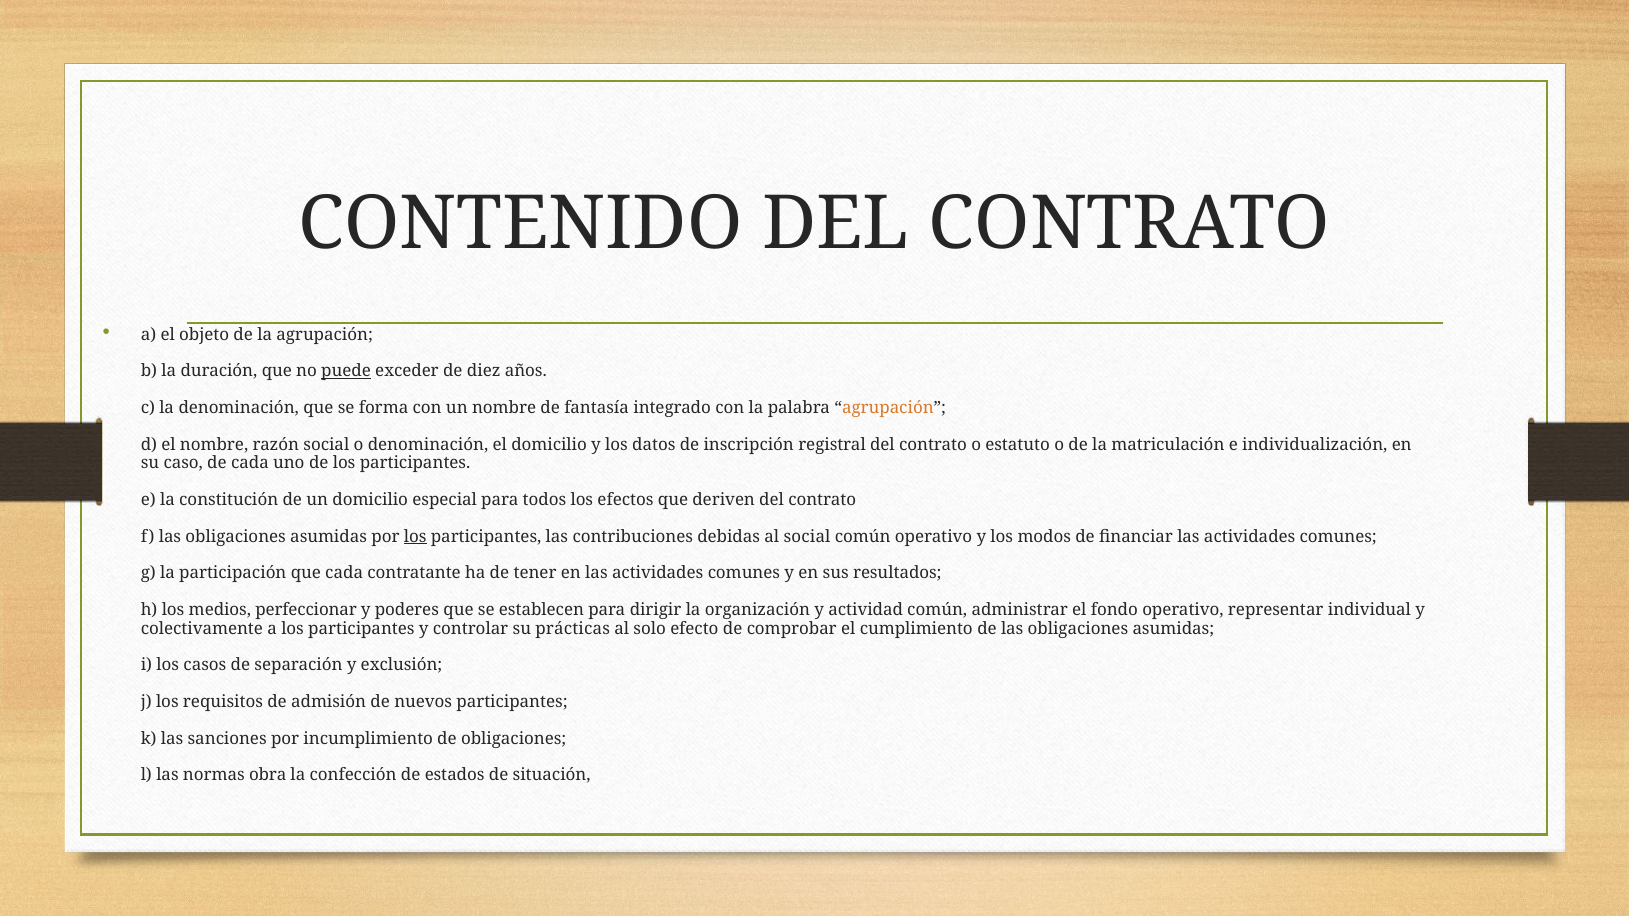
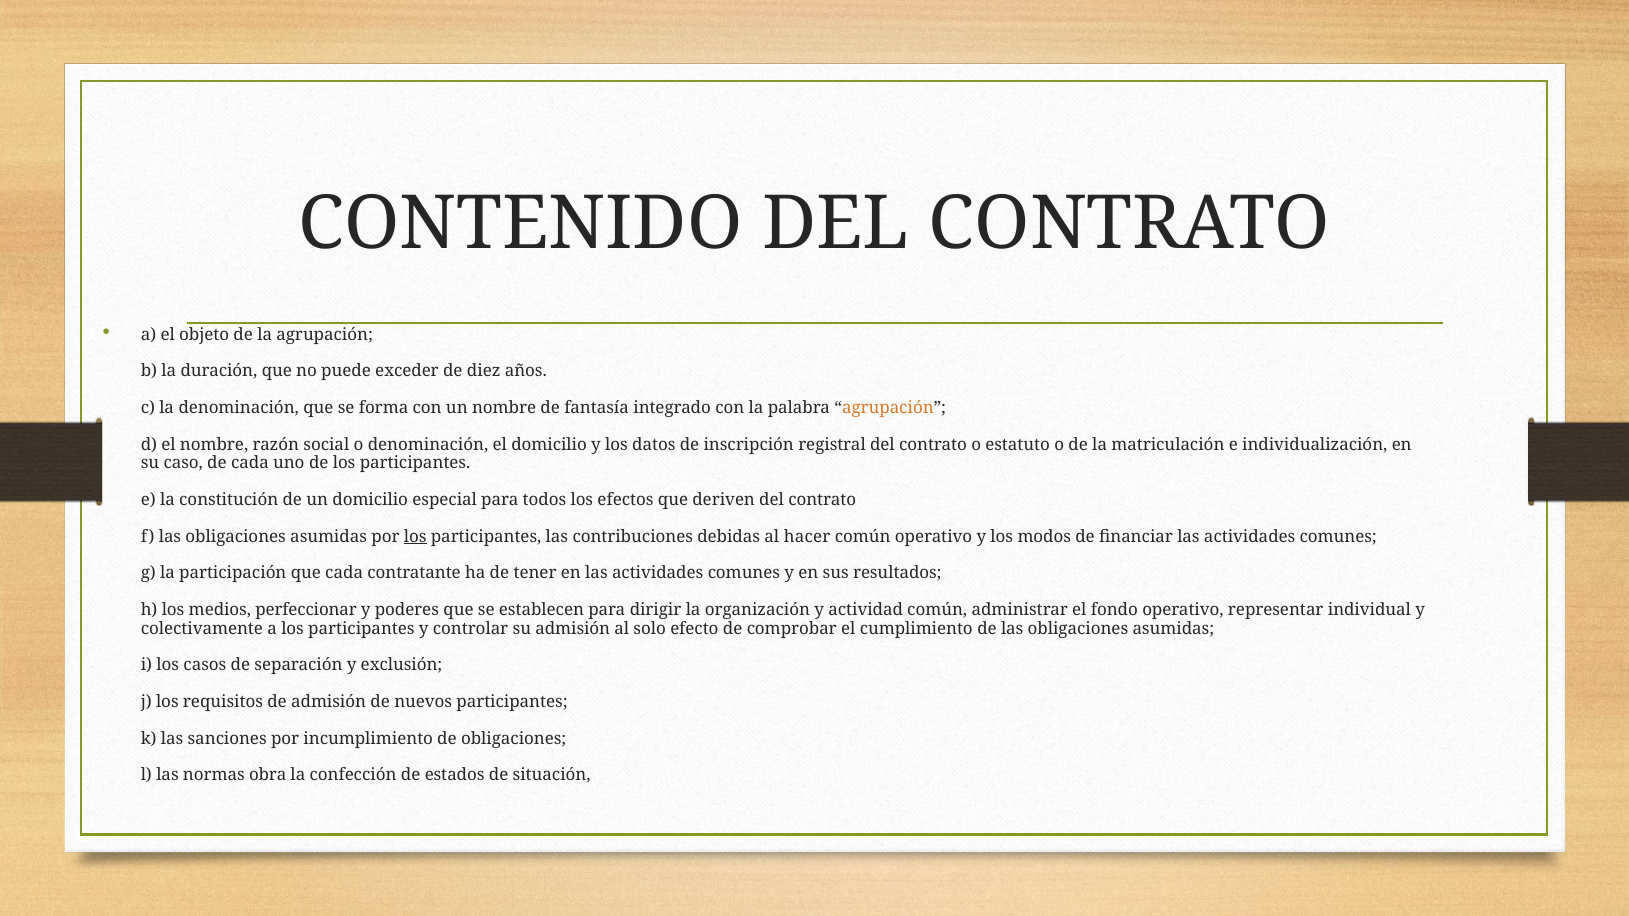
puede underline: present -> none (346, 371)
al social: social -> hacer (807, 537)
su prácticas: prácticas -> admisión (573, 629)
